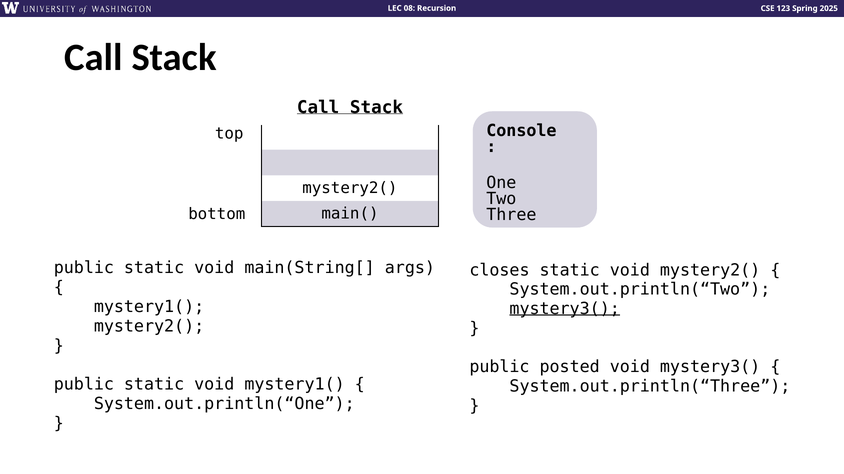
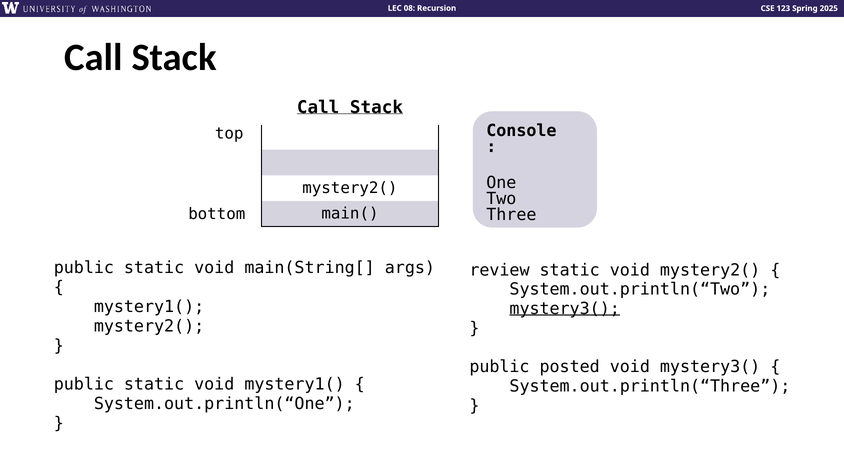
closes: closes -> review (499, 270)
